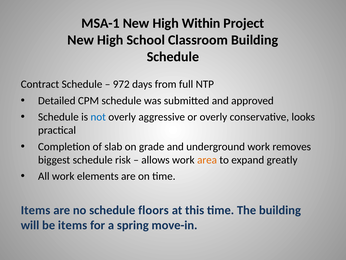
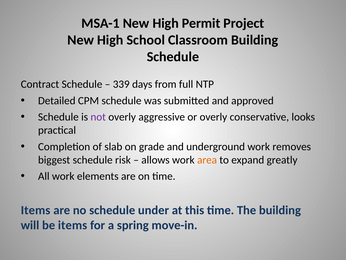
Within: Within -> Permit (201, 23)
972: 972 -> 339 (121, 84)
not colour: blue -> purple (98, 117)
floors: floors -> under (153, 210)
